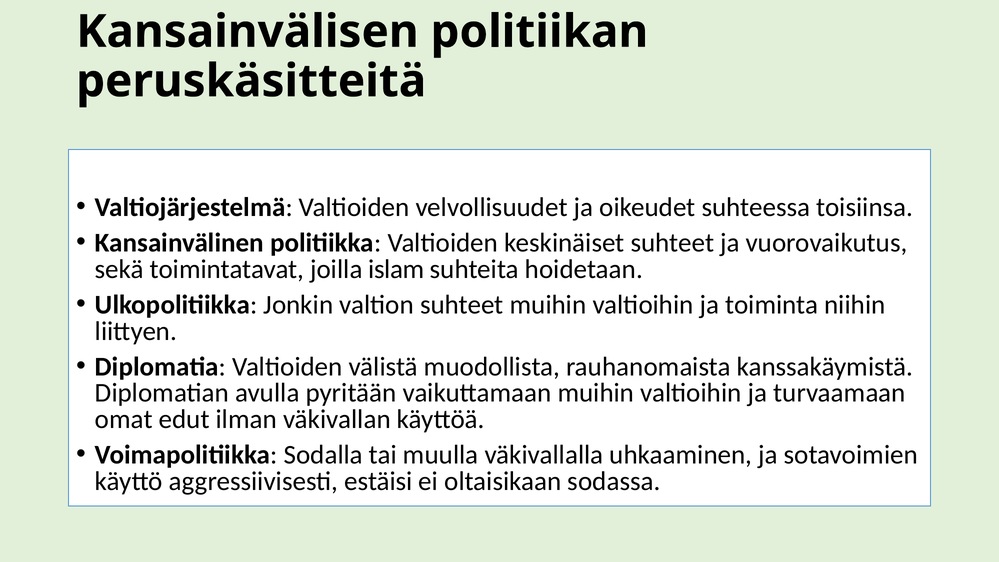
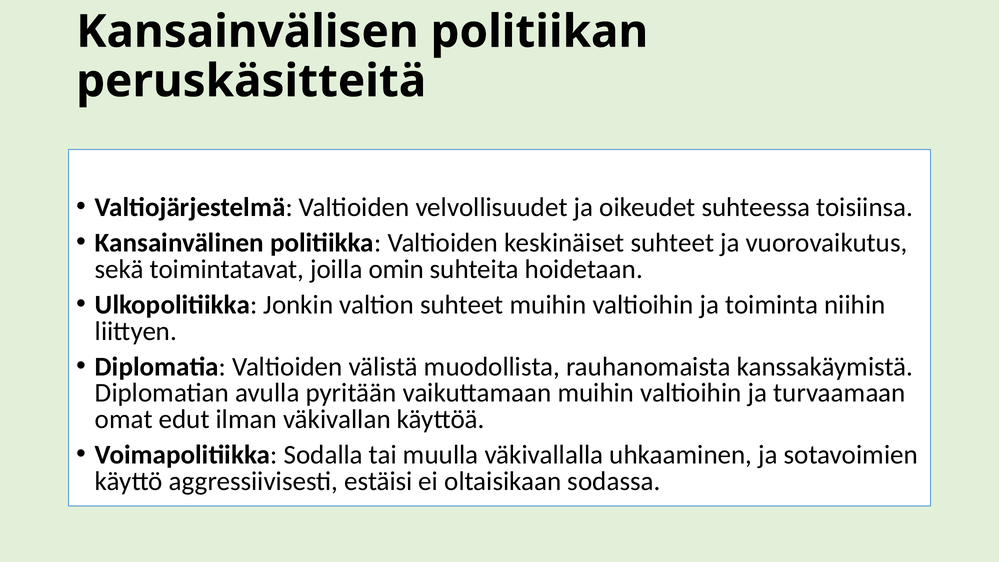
islam: islam -> omin (396, 269)
